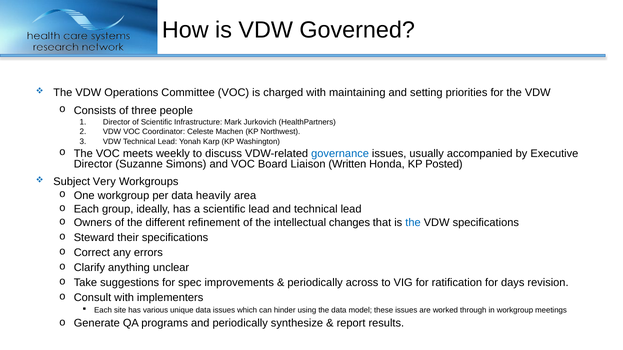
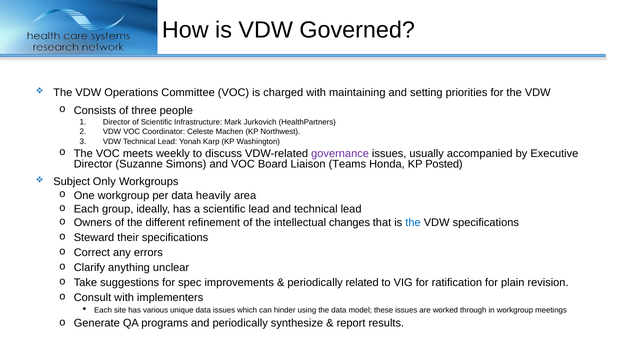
governance colour: blue -> purple (340, 154)
Written: Written -> Teams (347, 164)
Very: Very -> Only (104, 182)
across: across -> related (362, 283)
days: days -> plain (513, 283)
